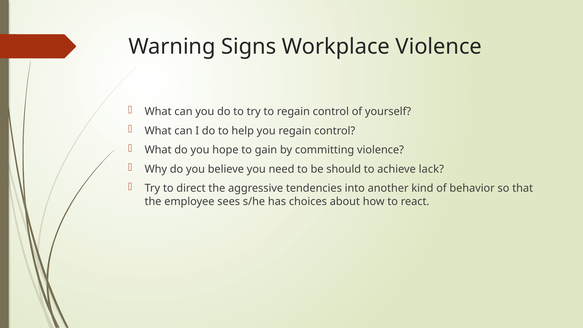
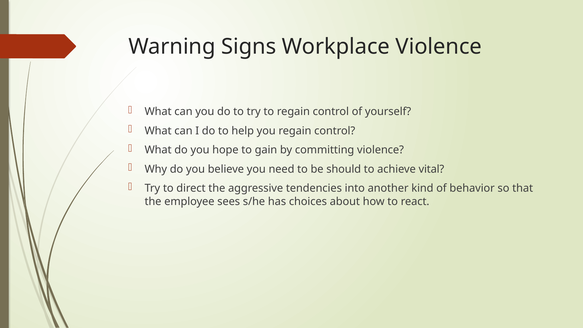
lack: lack -> vital (431, 169)
